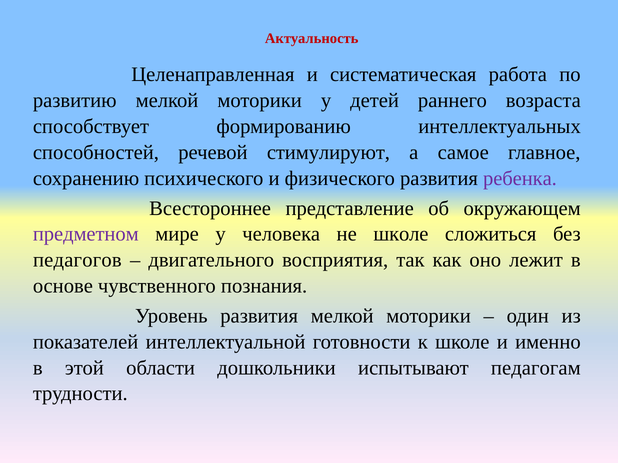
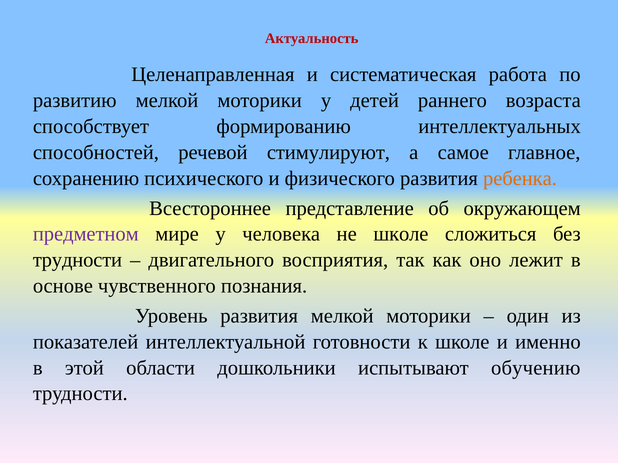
ребенка colour: purple -> orange (520, 178)
педагогов: педагогов -> трудности (78, 260)
педагогам: педагогам -> обучению (536, 368)
